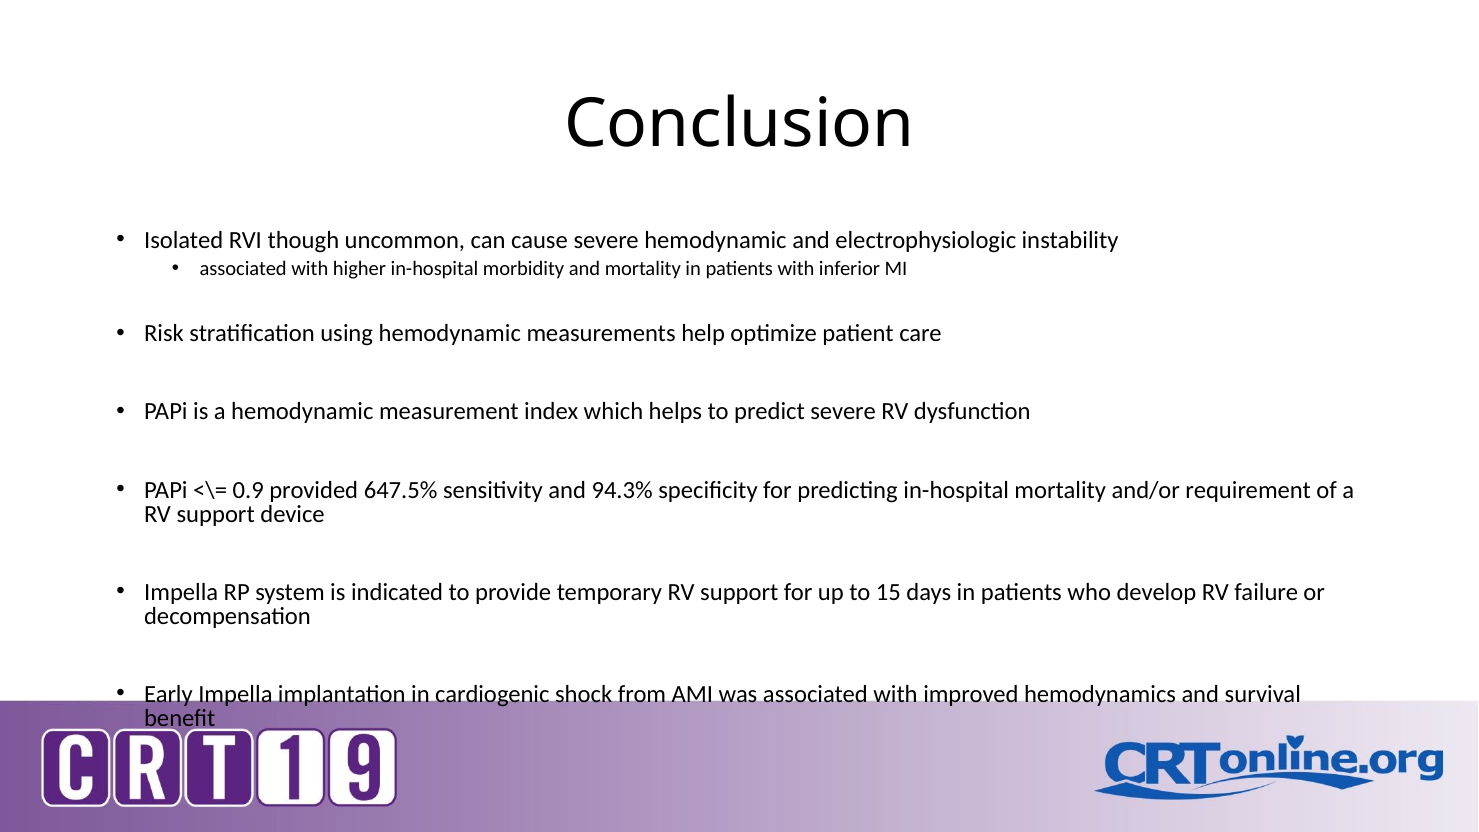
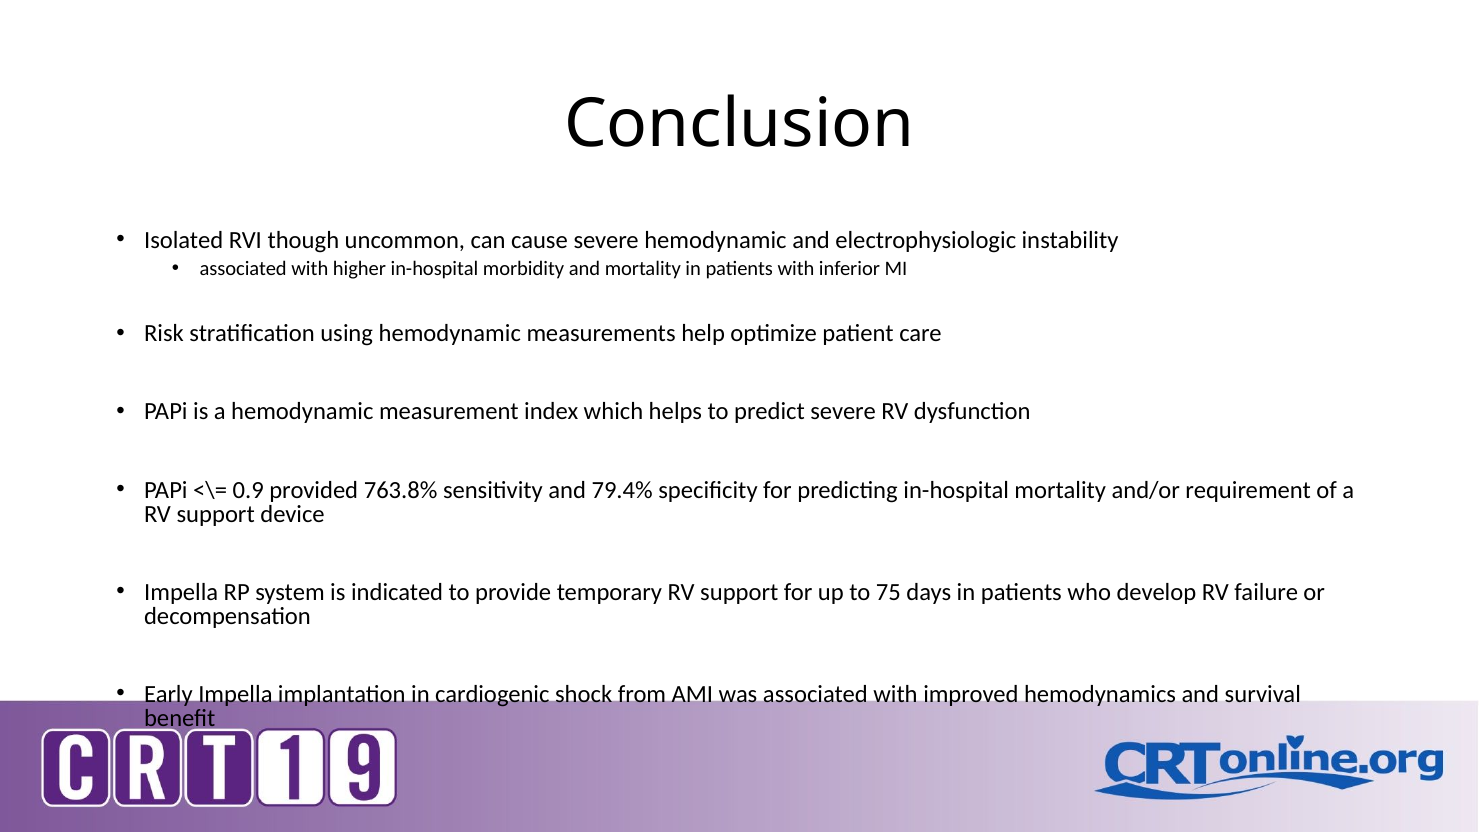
647.5%: 647.5% -> 763.8% (401, 490)
94.3%: 94.3% -> 79.4% (622, 490)
15: 15 -> 75 (888, 592)
